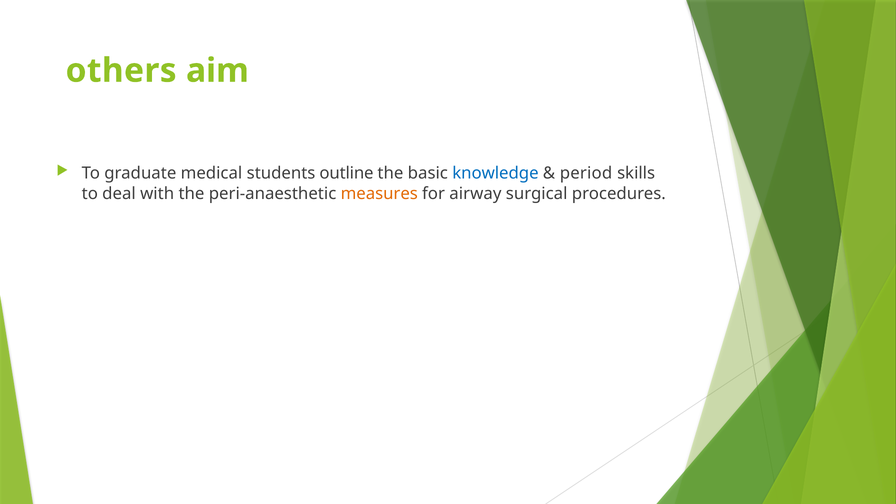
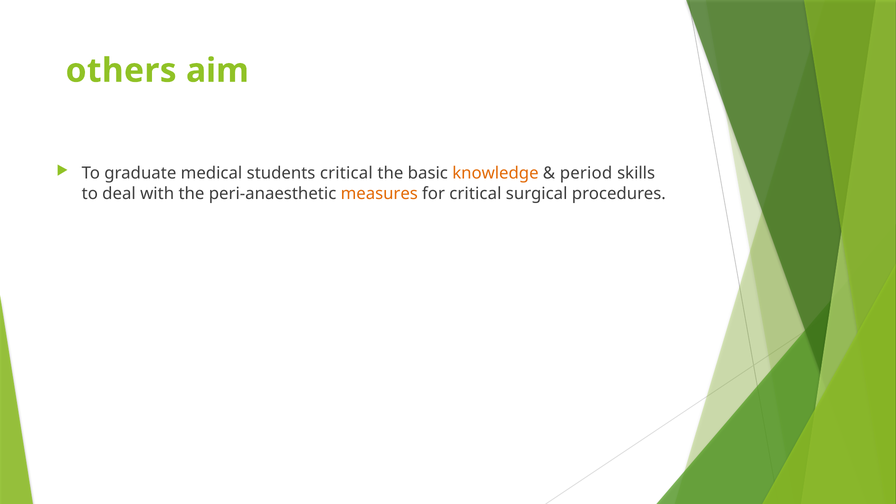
students outline: outline -> critical (346, 173)
knowledge colour: blue -> orange (495, 173)
for airway: airway -> critical (475, 194)
